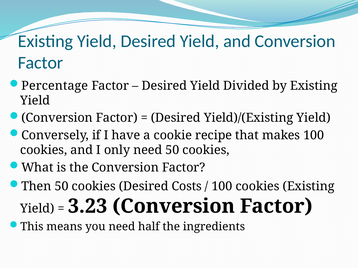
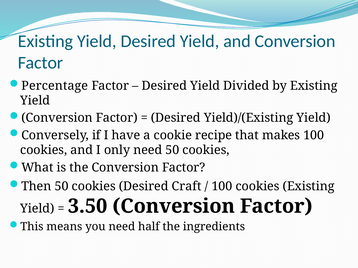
Costs: Costs -> Craft (187, 187)
3.23: 3.23 -> 3.50 (87, 207)
